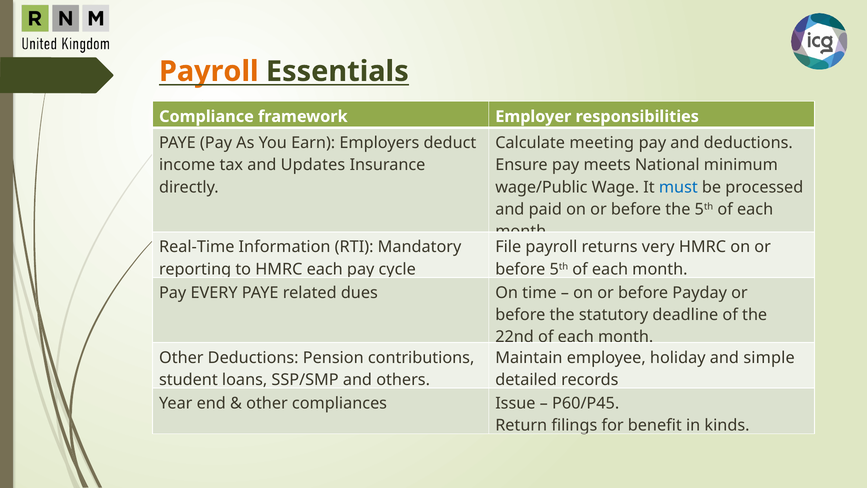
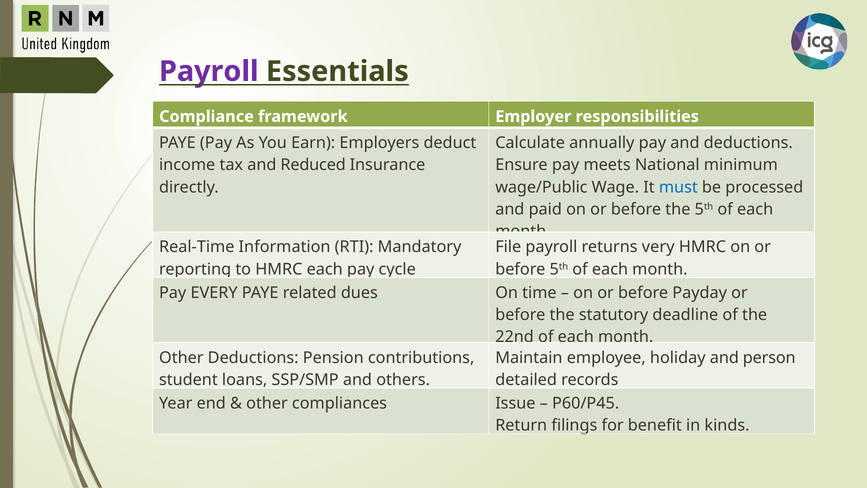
Payroll colour: orange -> purple (209, 71)
meeting: meeting -> annually (602, 143)
Updates: Updates -> Reduced (313, 165)
simple: simple -> person (769, 358)
